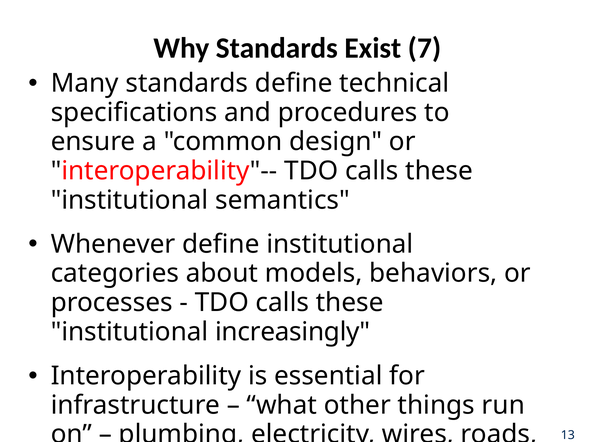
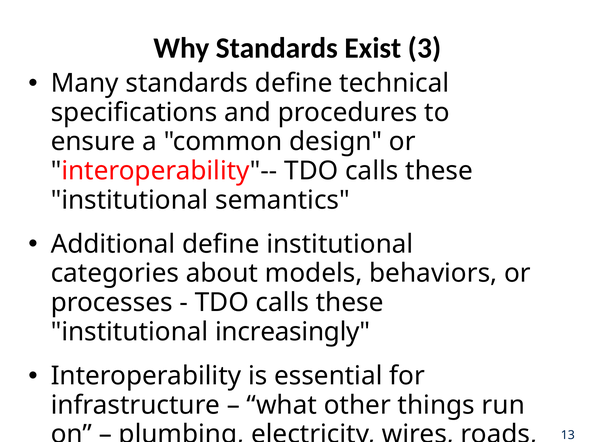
7: 7 -> 3 (425, 48)
Whenever: Whenever -> Additional (113, 244)
